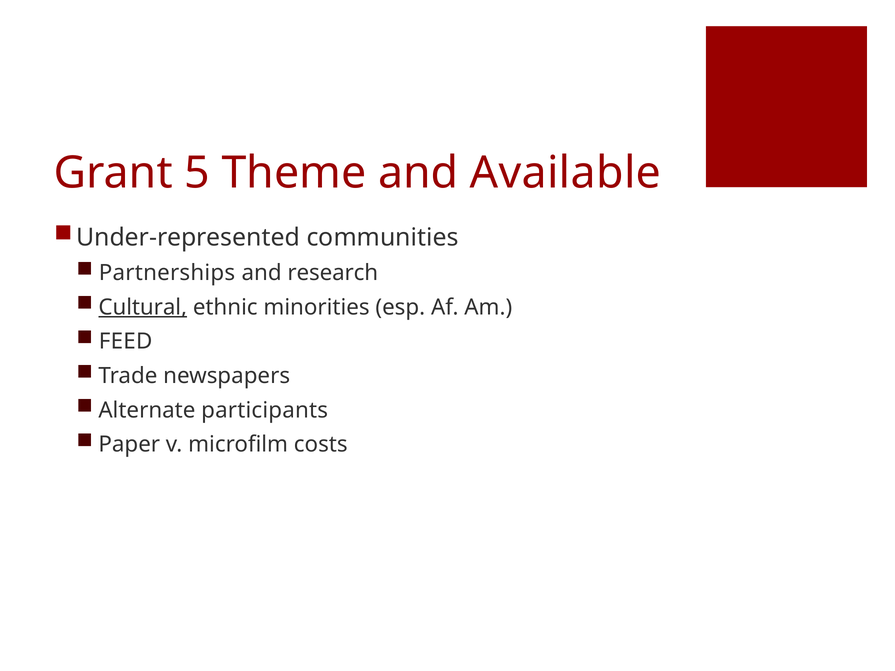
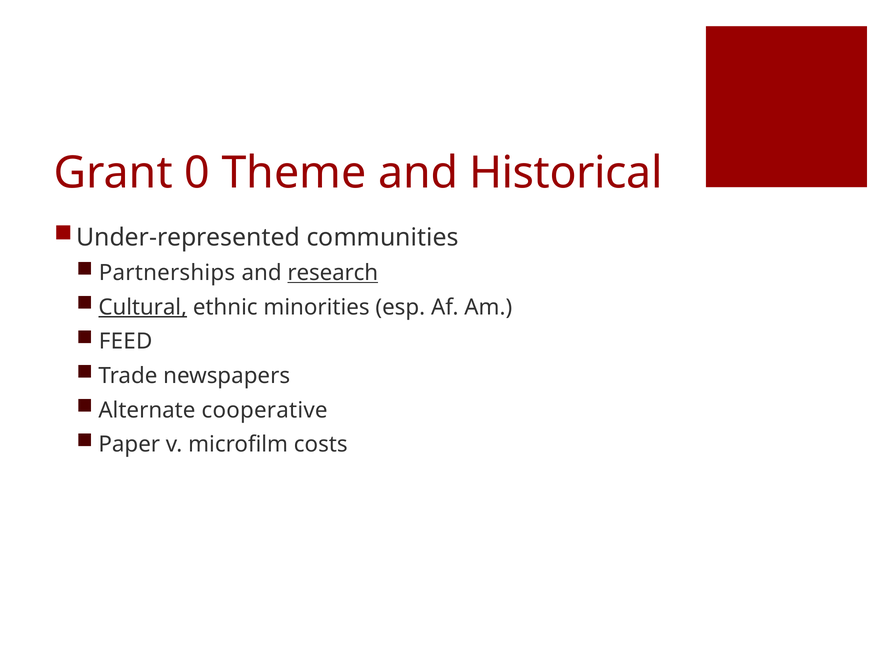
5: 5 -> 0 (197, 173)
Available: Available -> Historical (566, 173)
research underline: none -> present (333, 273)
participants: participants -> cooperative (265, 410)
